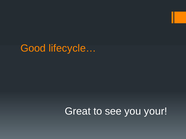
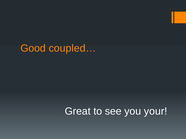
lifecycle…: lifecycle… -> coupled… (72, 48)
